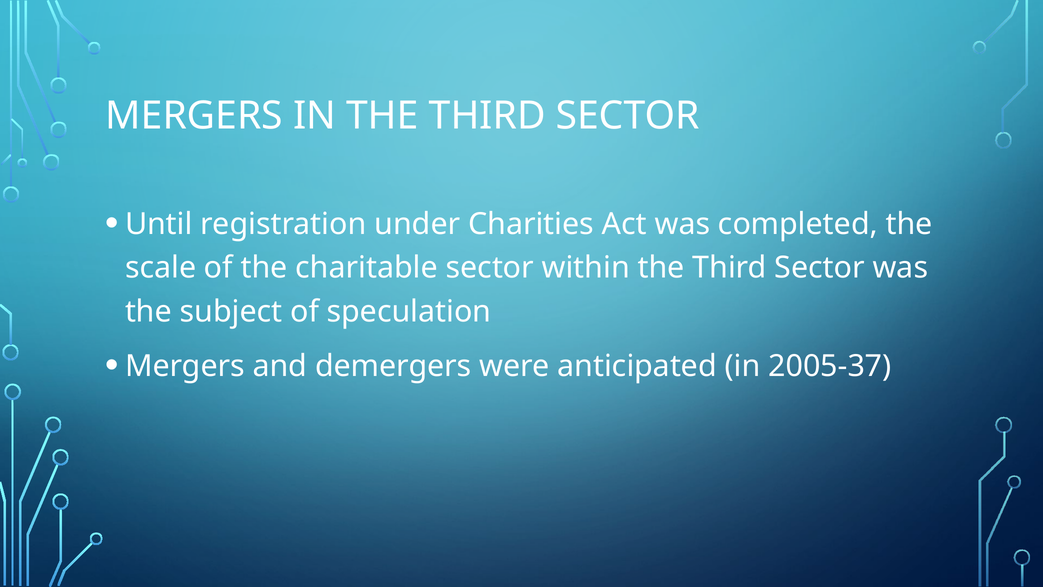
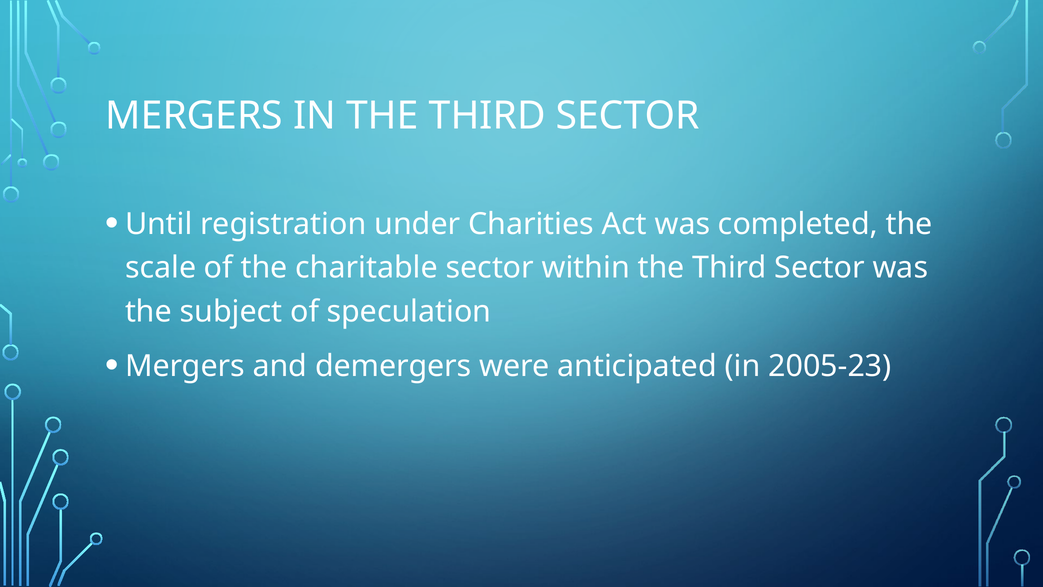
2005-37: 2005-37 -> 2005-23 (830, 366)
